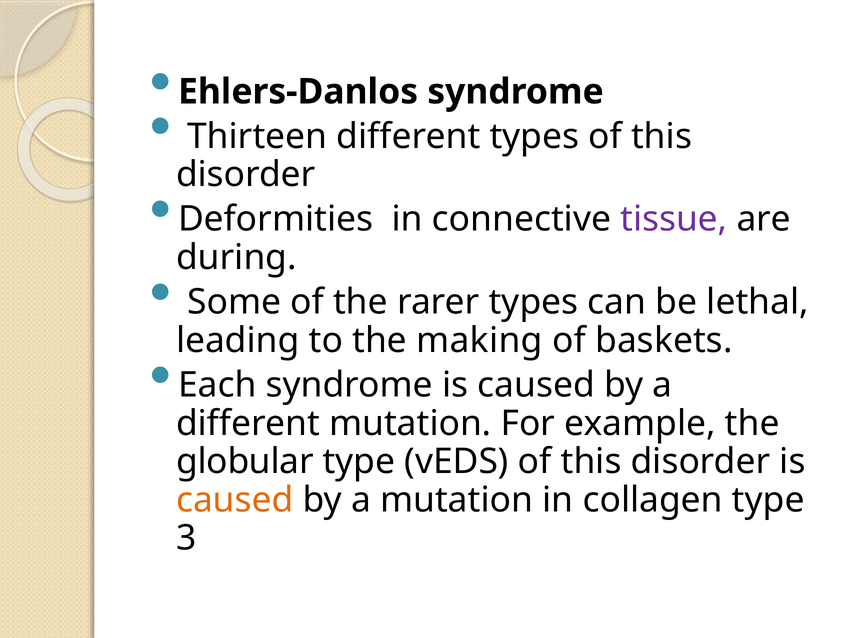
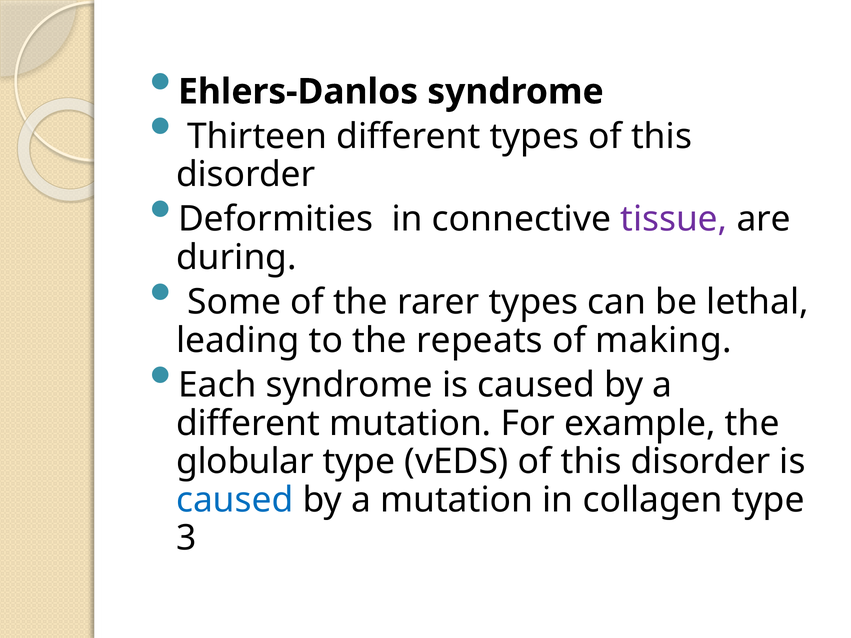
making: making -> repeats (480, 341)
baskets: baskets -> making (664, 341)
caused colour: orange -> blue (235, 500)
